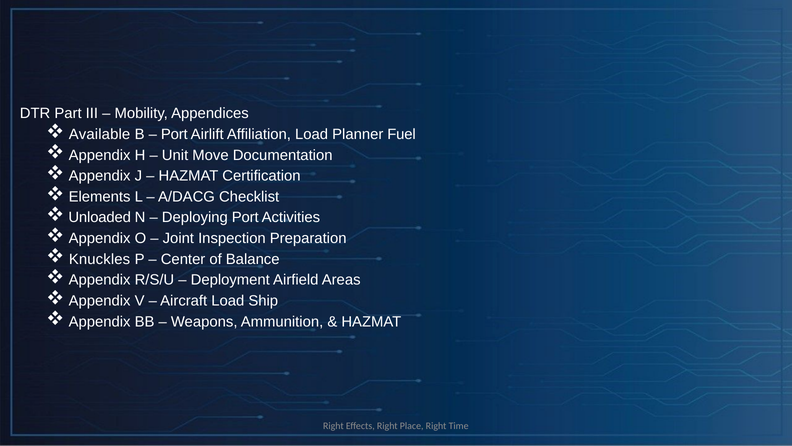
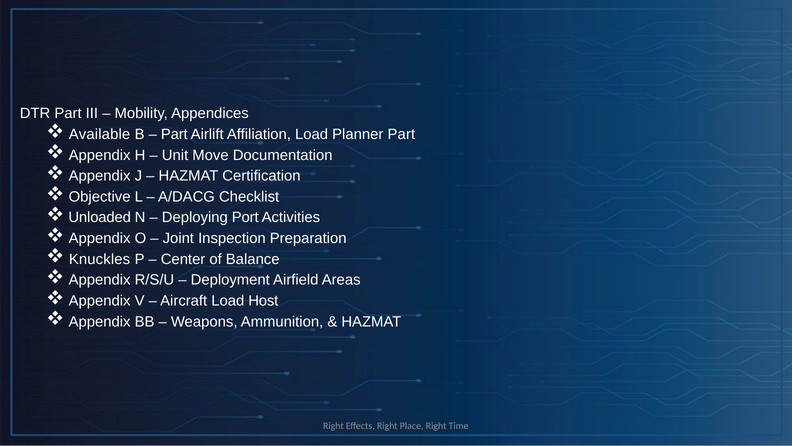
Port: Port -> Part (174, 134)
Planner Fuel: Fuel -> Part (401, 134)
Elements: Elements -> Objective (100, 197)
Ship: Ship -> Host (263, 300)
